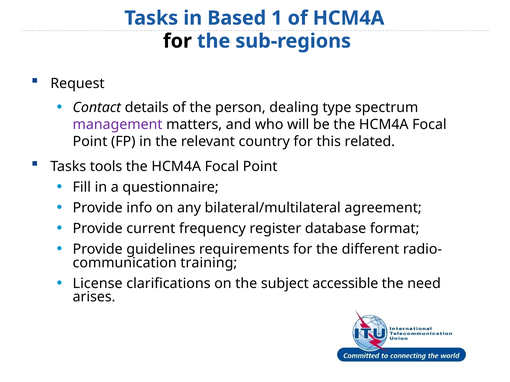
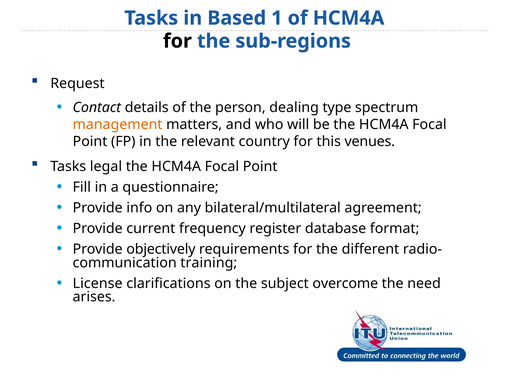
management colour: purple -> orange (118, 125)
related: related -> venues (370, 142)
tools: tools -> legal (106, 167)
guidelines: guidelines -> objectively (161, 249)
accessible: accessible -> overcome (345, 284)
